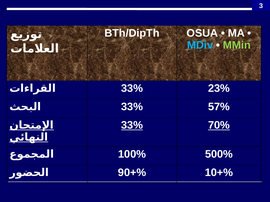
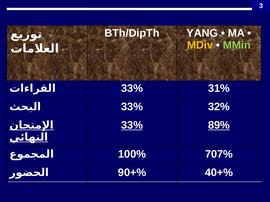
OSUA: OSUA -> YANG (202, 33)
MDiv colour: light blue -> yellow (200, 45)
23%: 23% -> 31% (219, 89)
57%: 57% -> 32% (219, 107)
70%: 70% -> 89% (219, 125)
500%: 500% -> 707% (219, 154)
10+%: 10+% -> 40+% (219, 173)
